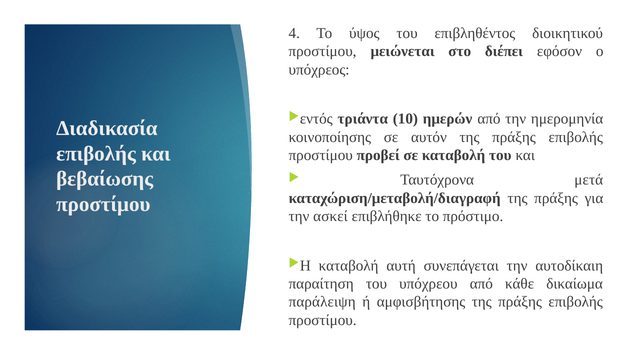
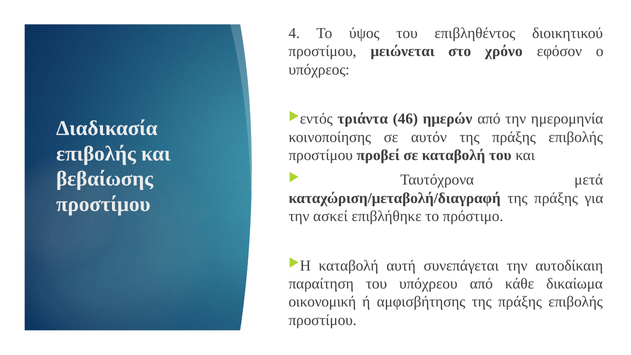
διέπει: διέπει -> χρόνο (504, 51)
10: 10 -> 46 (405, 119)
παράλειψη: παράλειψη -> οικονομική (322, 302)
